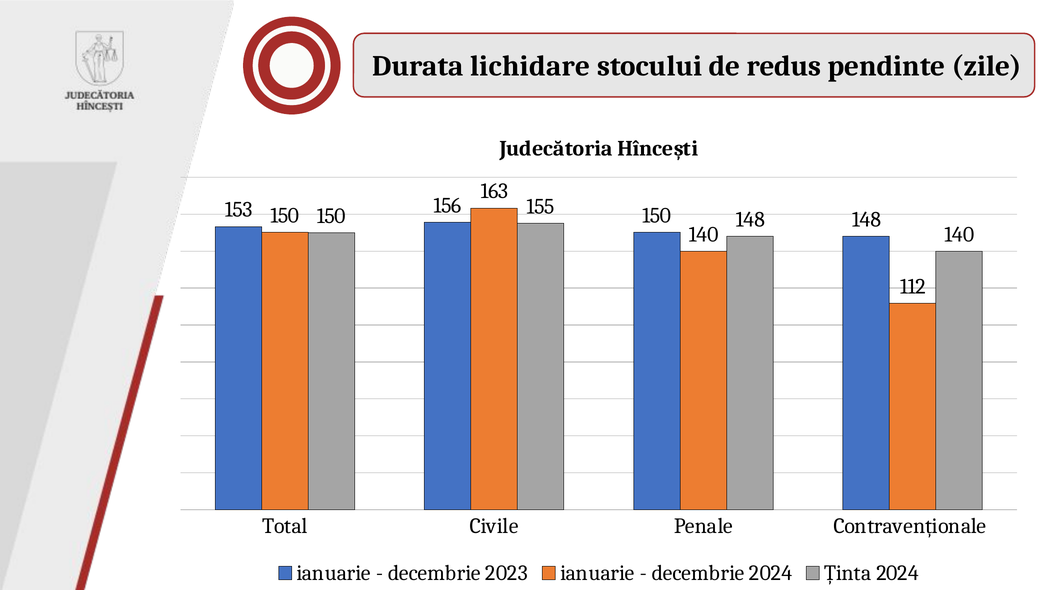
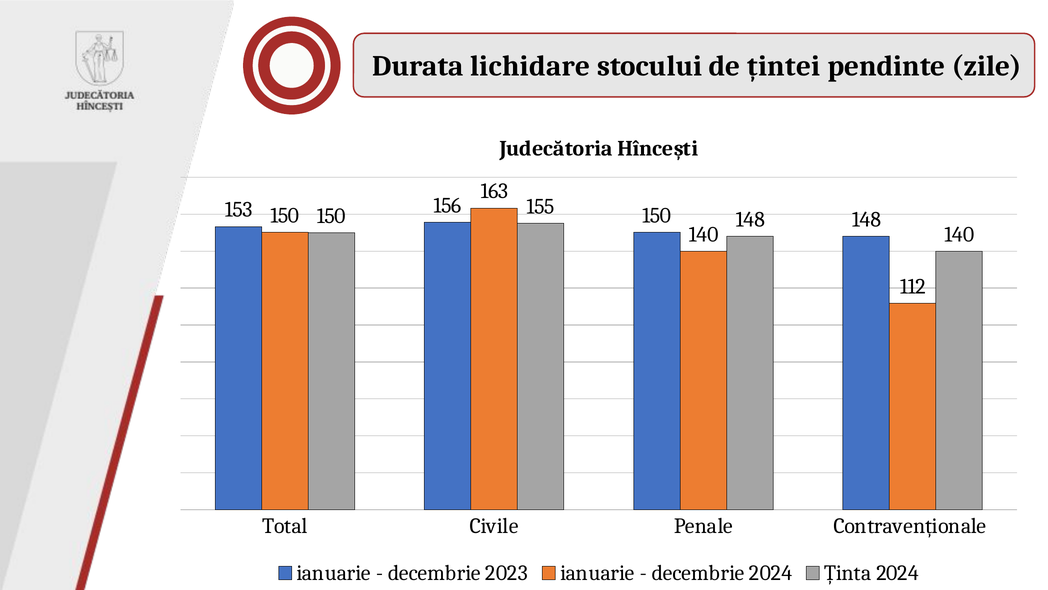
redus: redus -> țintei (784, 66)
